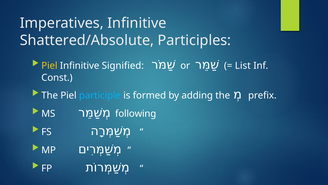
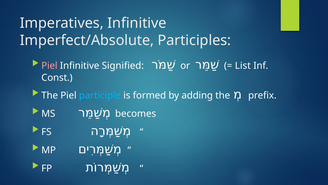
Shattered/Absolute: Shattered/Absolute -> Imperfect/Absolute (87, 40)
Piel colour: yellow -> pink (49, 66)
following: following -> becomes (136, 113)
